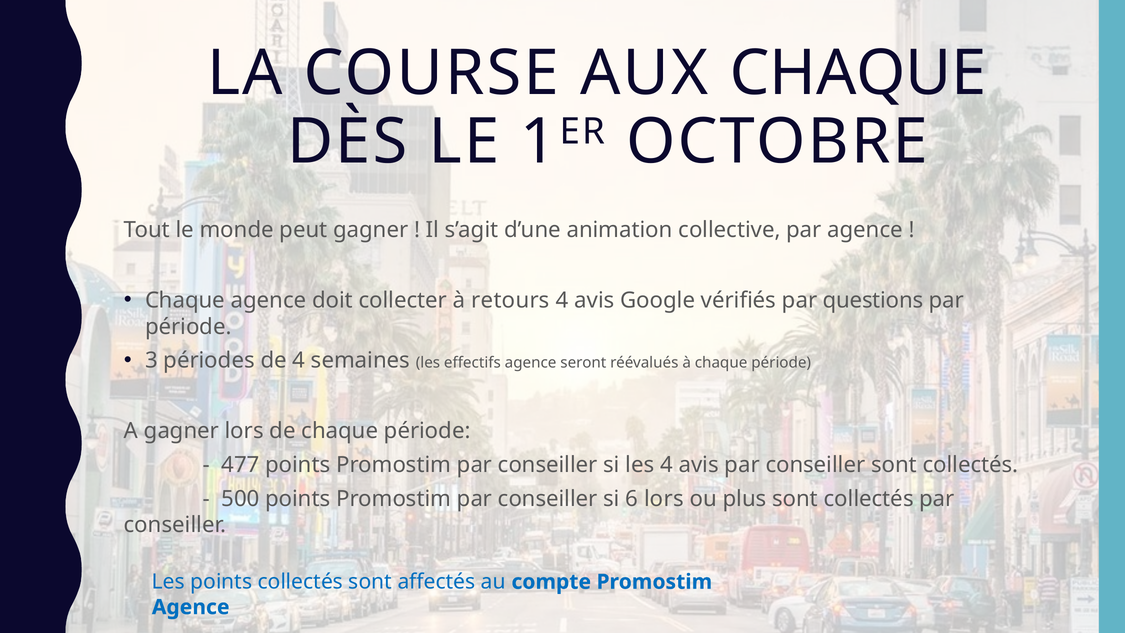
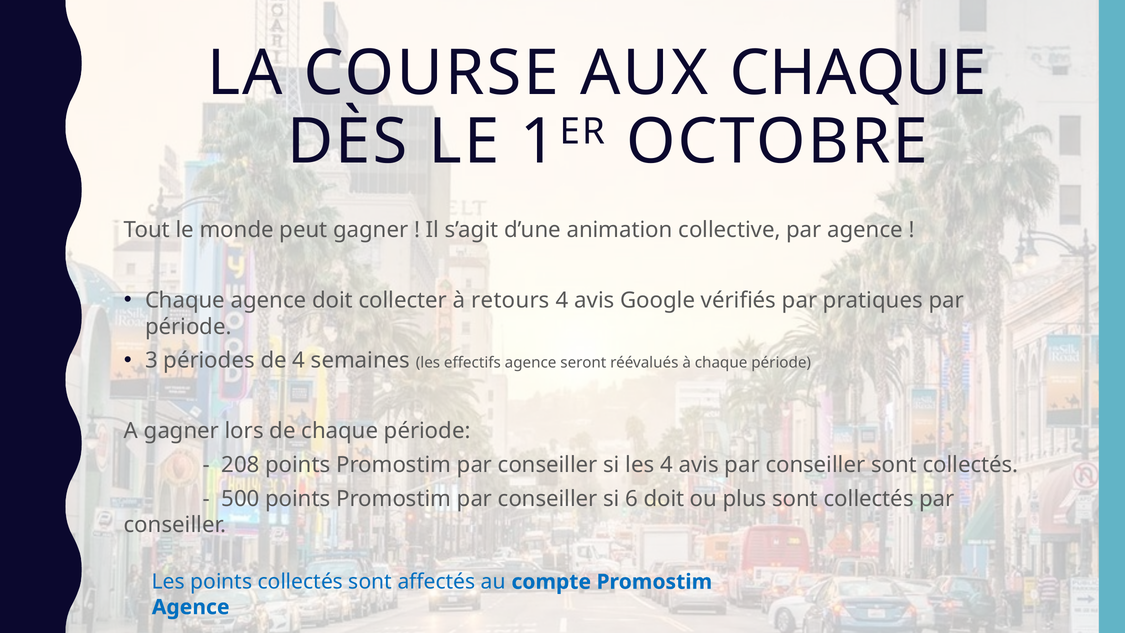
questions: questions -> pratiques (873, 300)
477: 477 -> 208 (240, 465)
6 lors: lors -> doit (664, 499)
